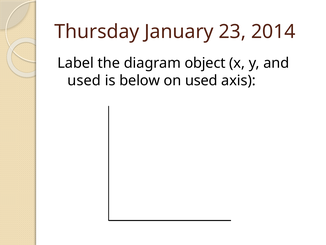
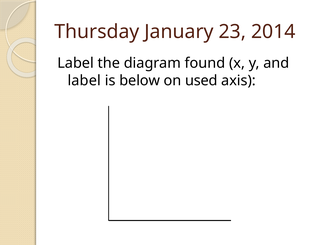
object: object -> found (205, 63)
used: used -> label (84, 80)
